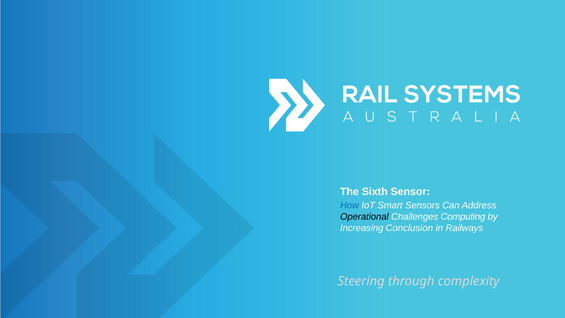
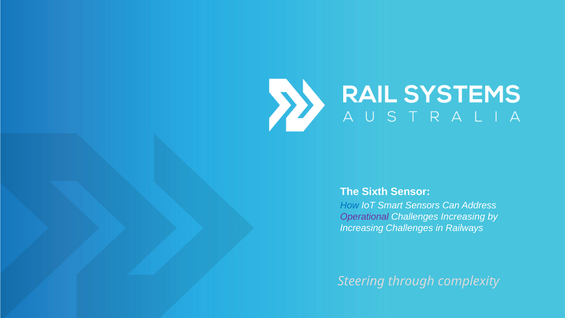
Operational colour: black -> purple (364, 217)
Challenges Computing: Computing -> Increasing (463, 217)
Increasing Conclusion: Conclusion -> Challenges (409, 228)
